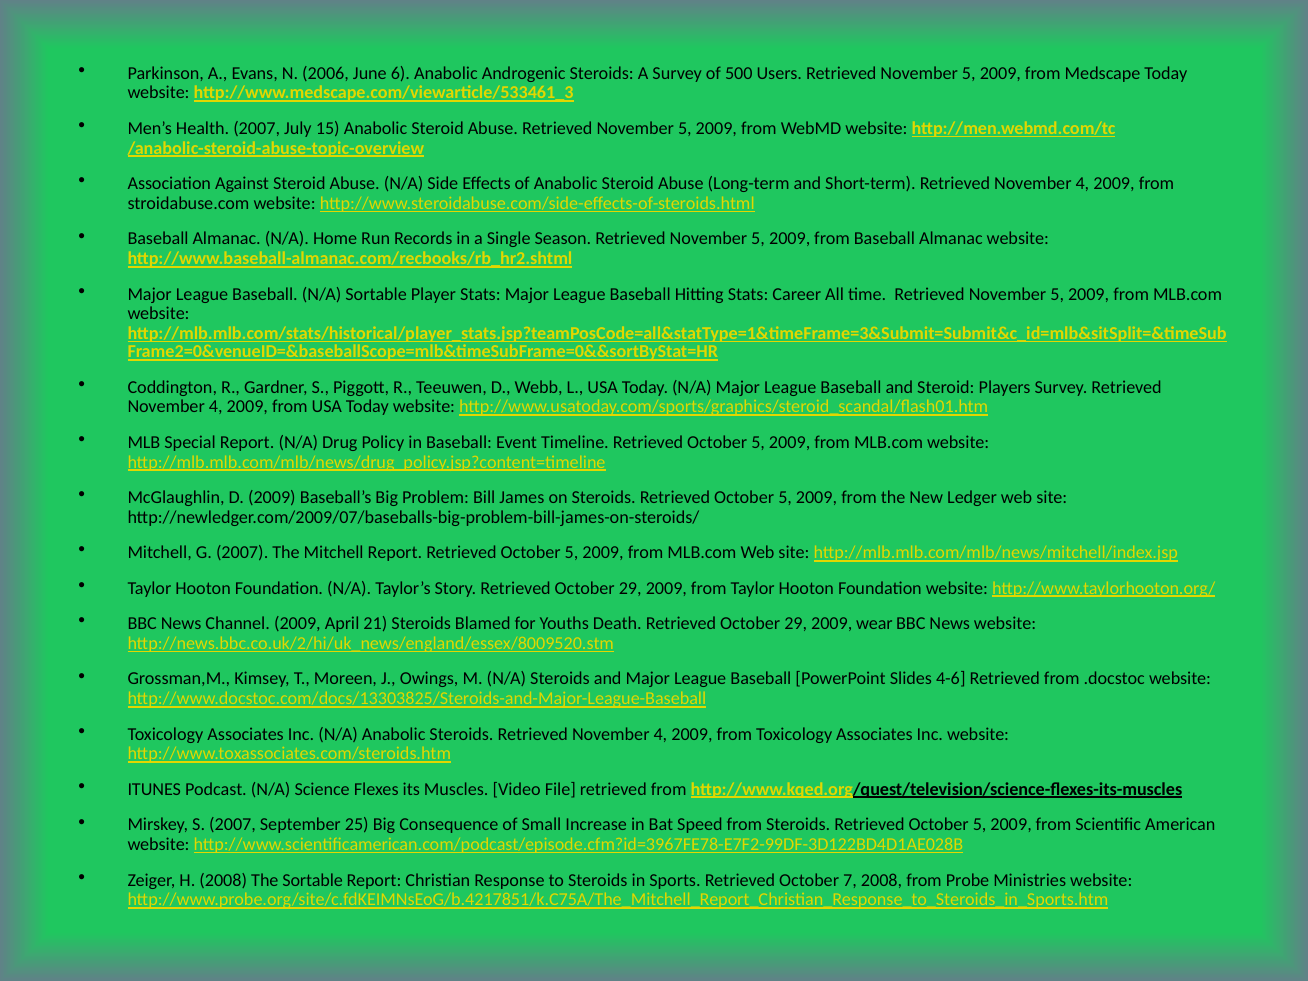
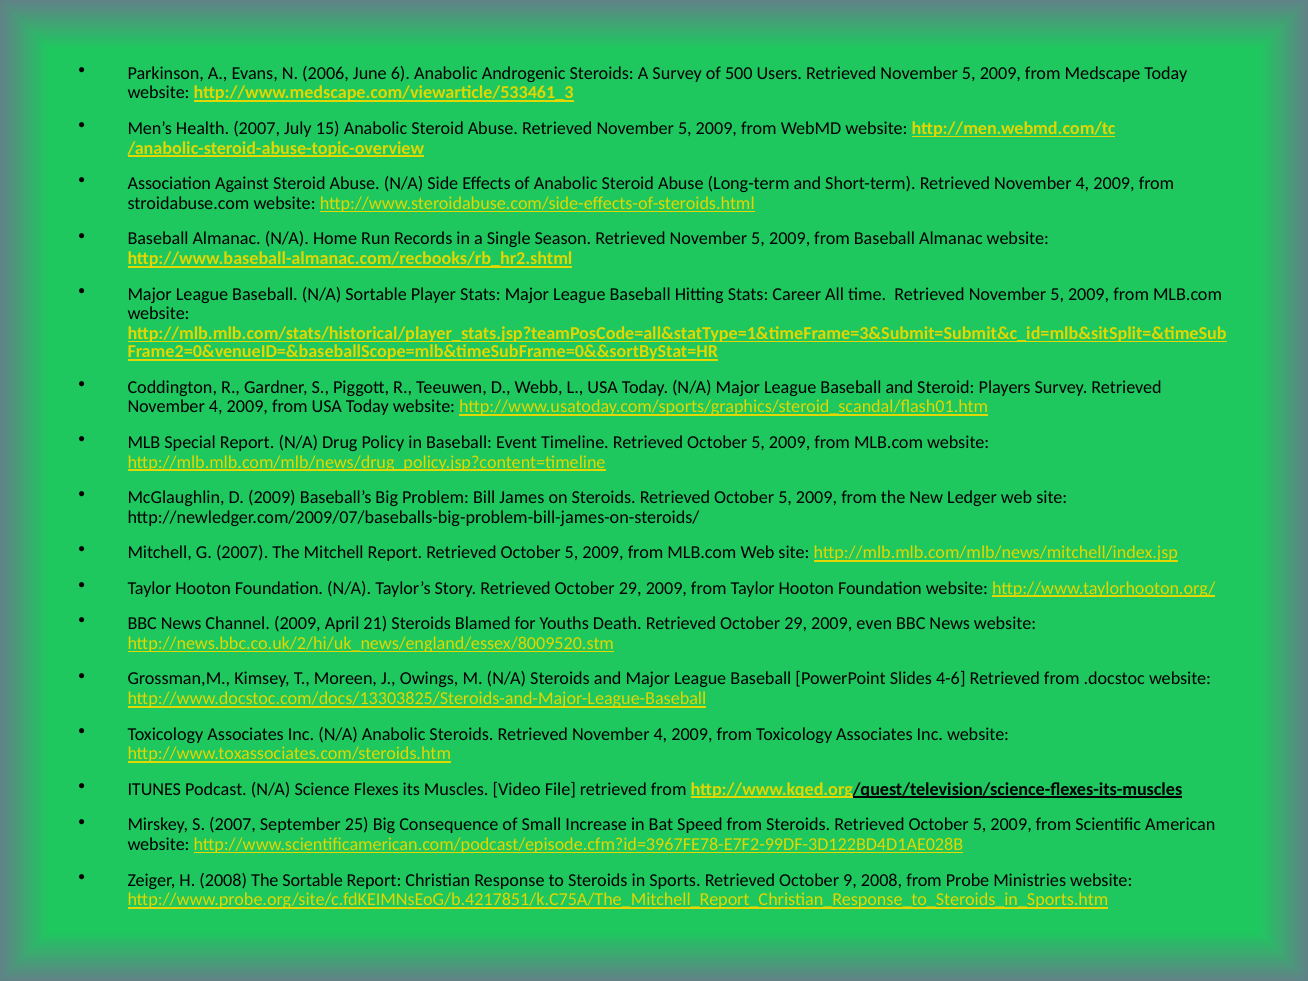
wear: wear -> even (874, 624)
7: 7 -> 9 (850, 880)
